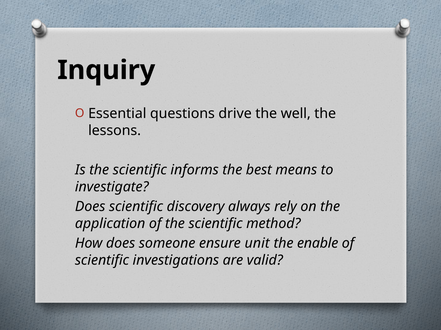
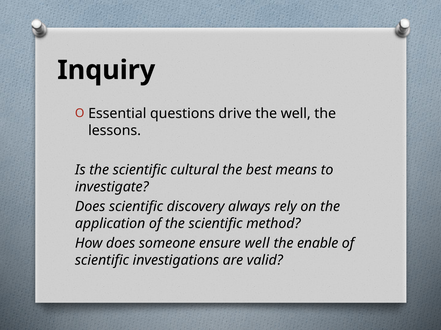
informs: informs -> cultural (195, 170)
ensure unit: unit -> well (257, 244)
